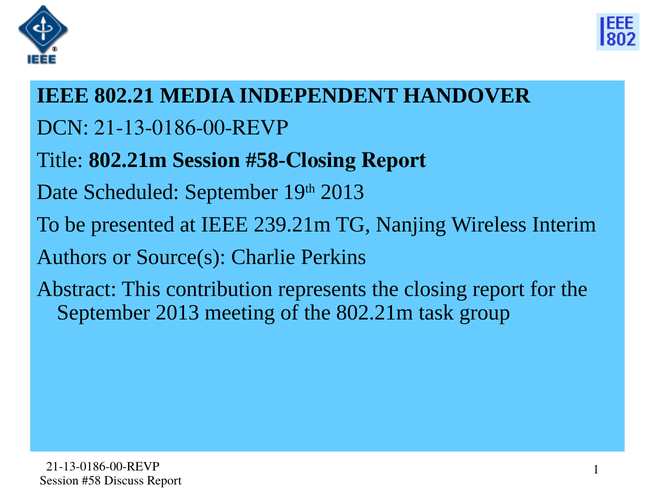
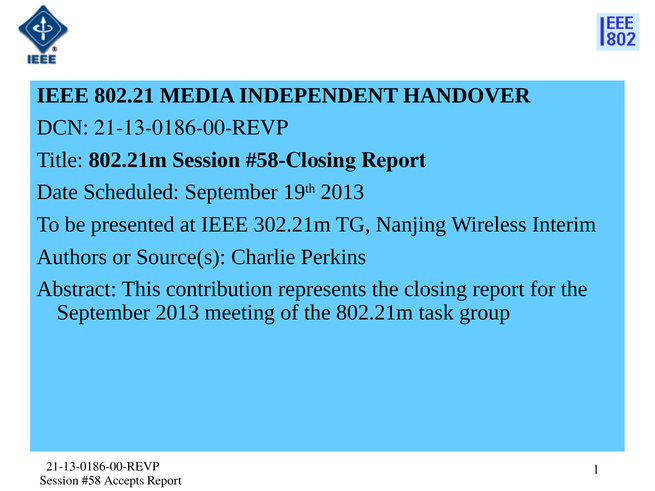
239.21m: 239.21m -> 302.21m (292, 225)
Discuss: Discuss -> Accepts (124, 481)
